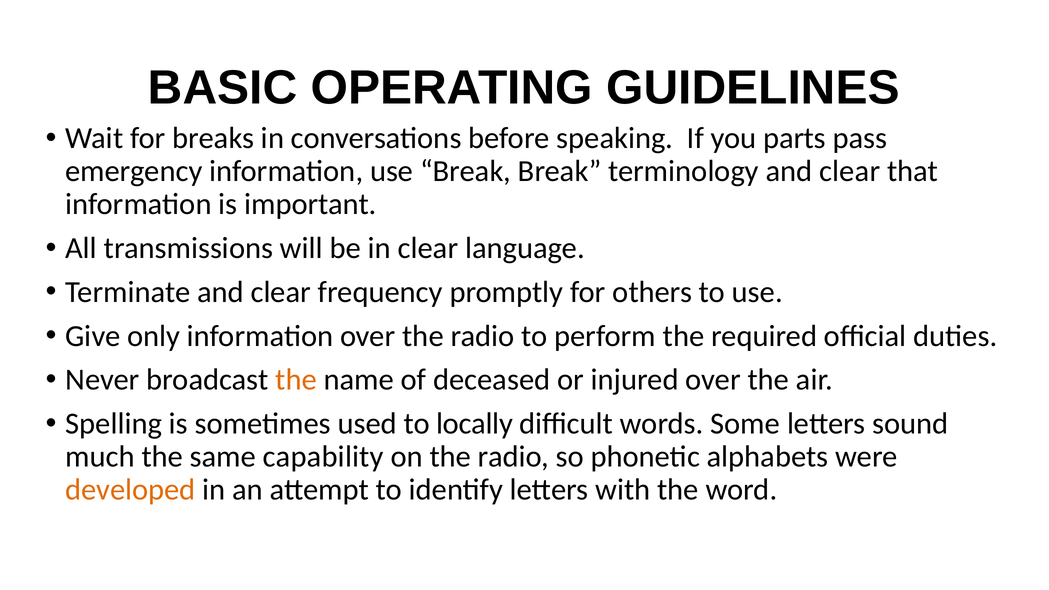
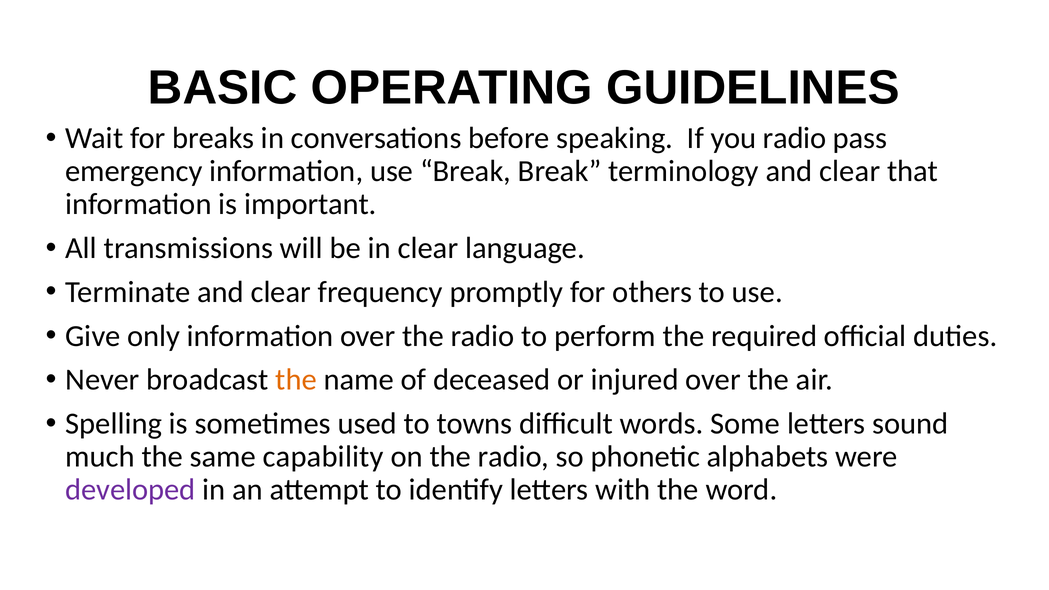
you parts: parts -> radio (795, 138)
locally: locally -> towns (475, 424)
developed colour: orange -> purple (130, 490)
